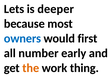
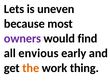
deeper: deeper -> uneven (56, 9)
owners colour: blue -> purple (22, 38)
first: first -> find (87, 38)
number: number -> envious (38, 53)
